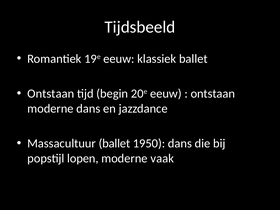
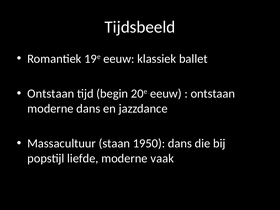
Massacultuur ballet: ballet -> staan (114, 143)
lopen: lopen -> liefde (83, 158)
